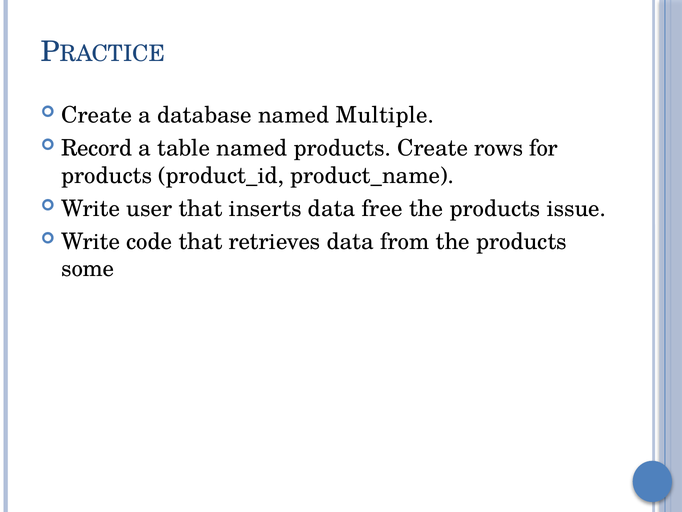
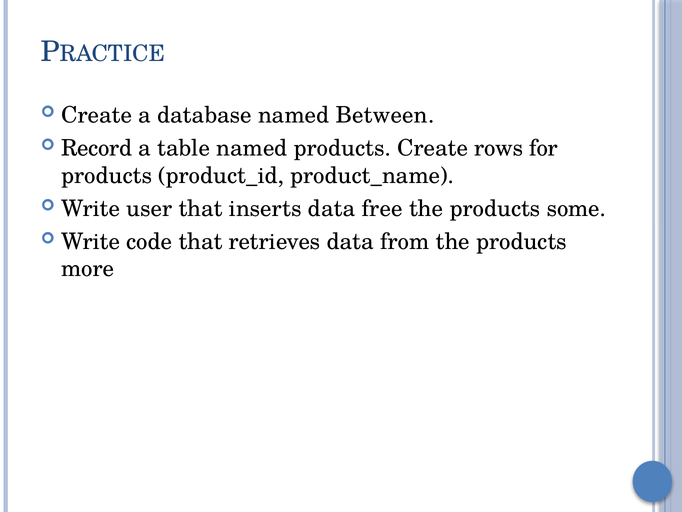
Multiple: Multiple -> Between (385, 115)
issue: issue -> some (576, 208)
some: some -> more (88, 269)
